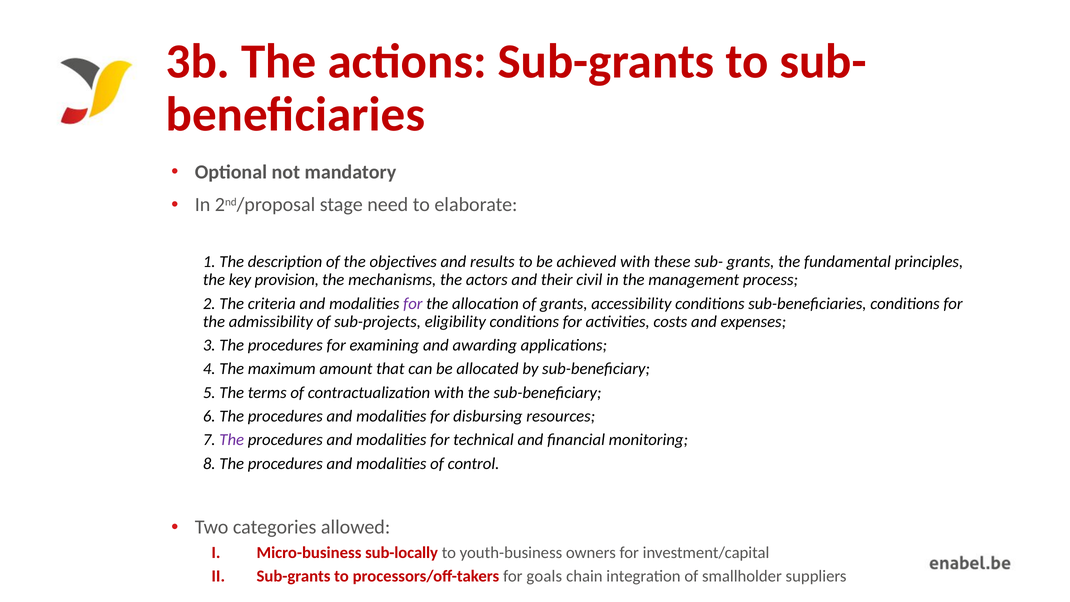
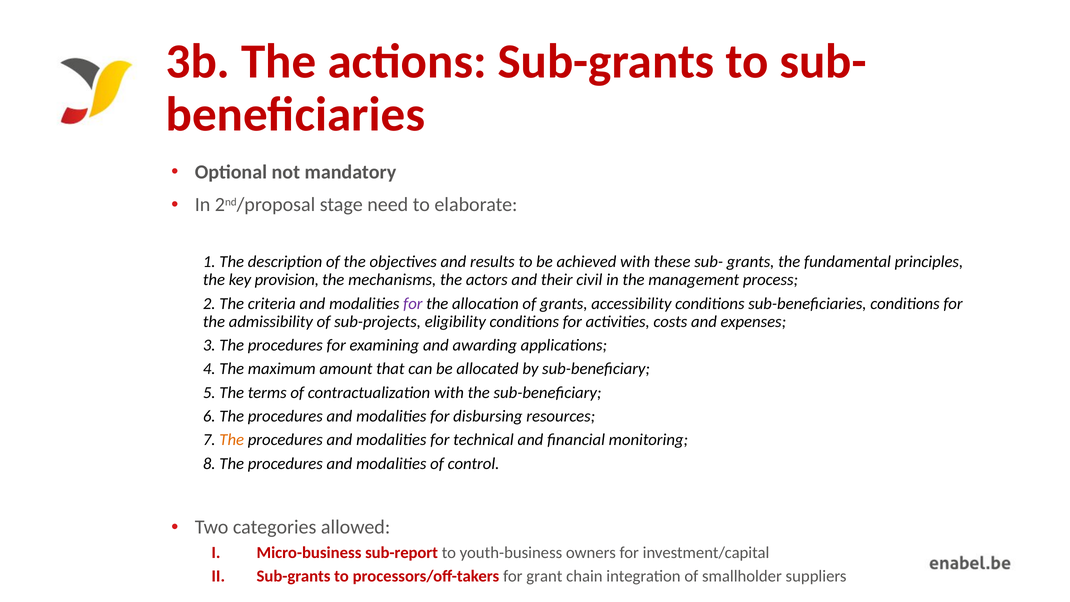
The colour: purple -> orange (232, 440)
sub-locally: sub-locally -> sub-report (402, 553)
goals: goals -> grant (544, 576)
